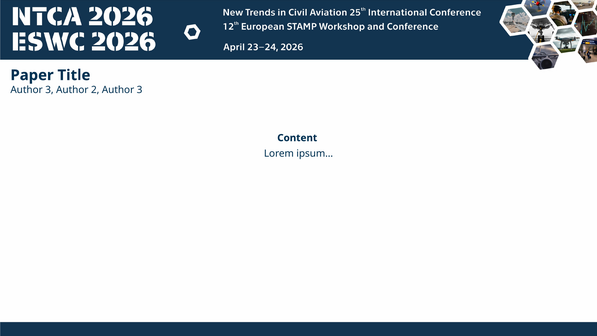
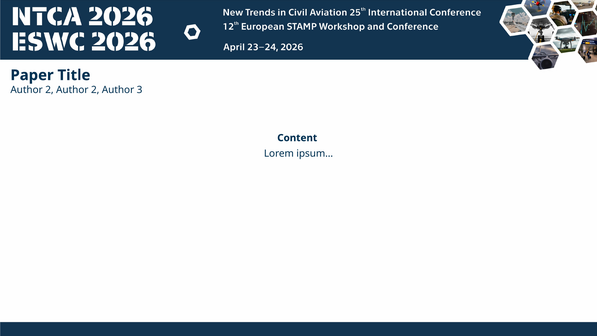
3: 3 -> 2 (49, 90)
